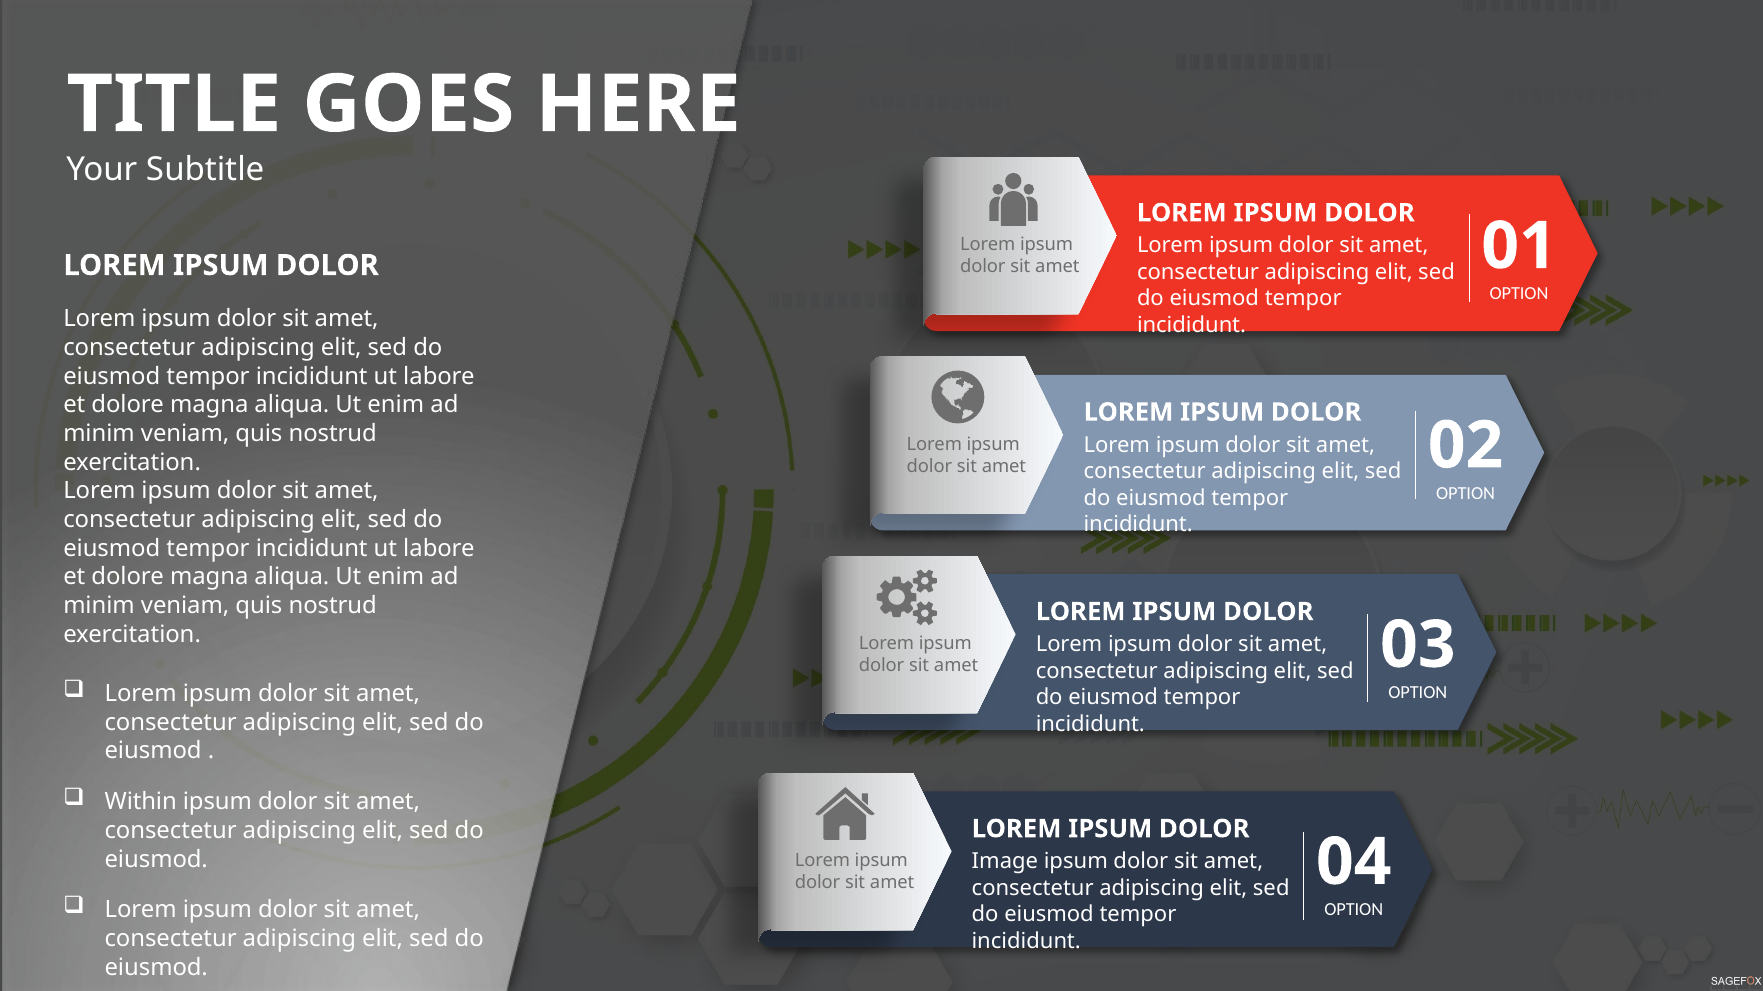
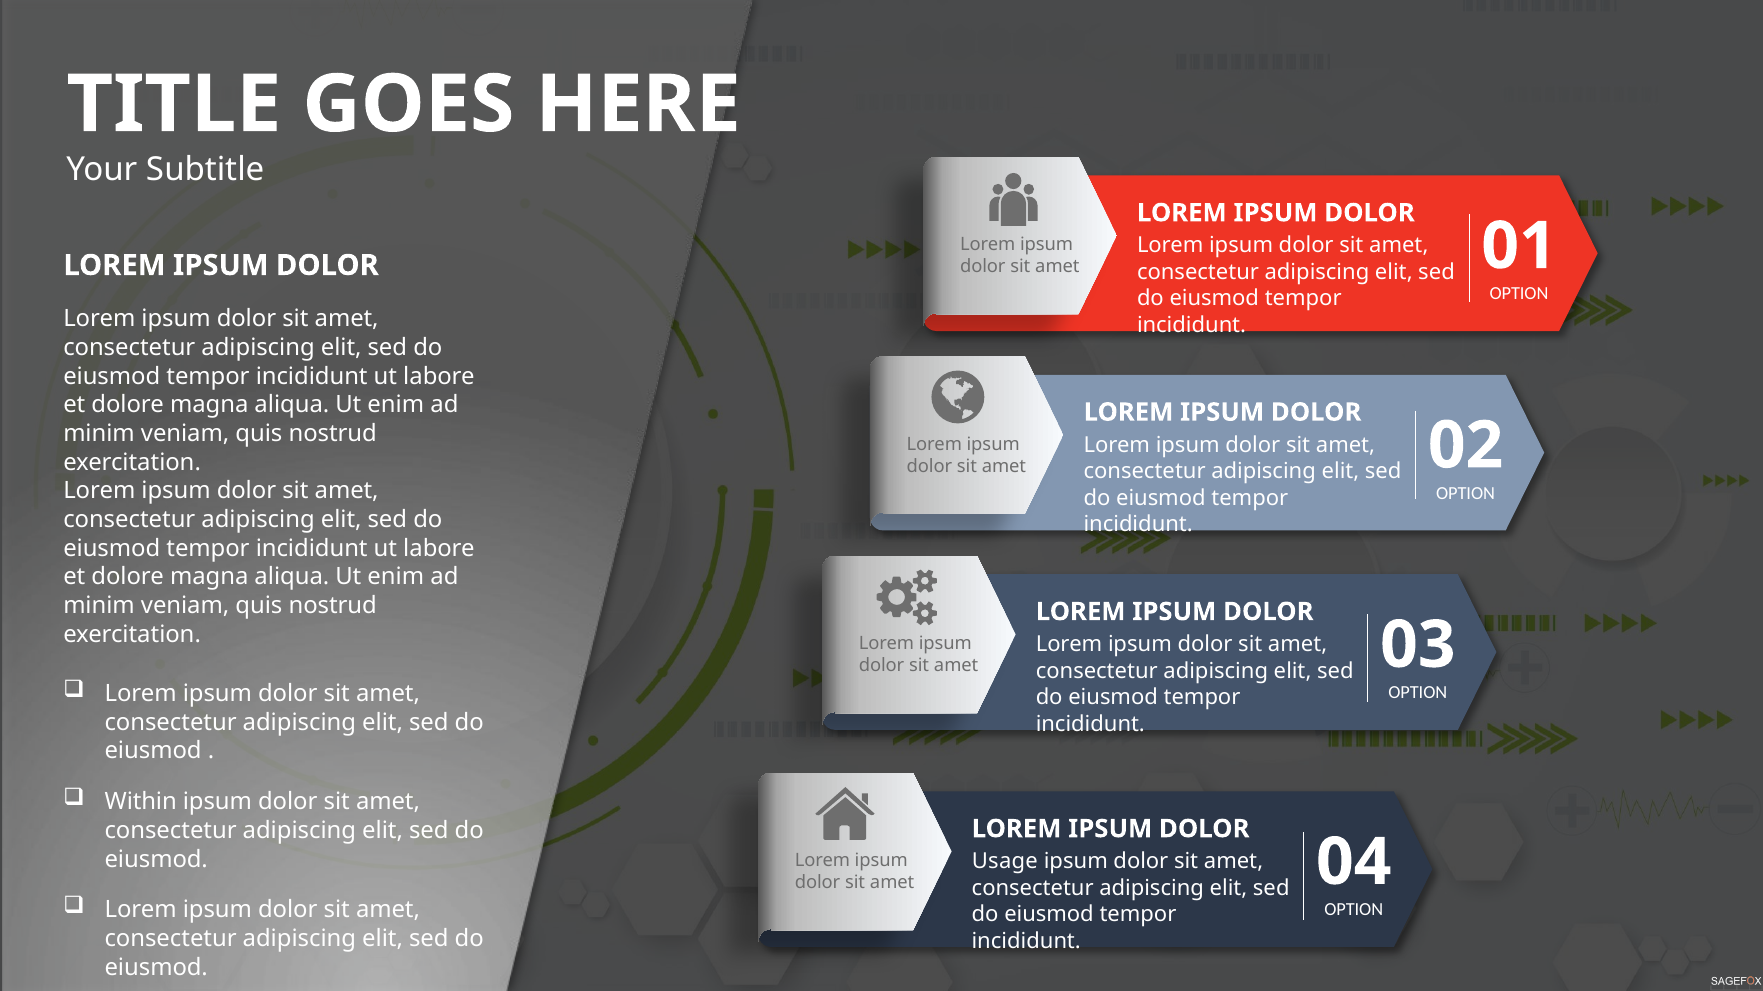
Image: Image -> Usage (1005, 862)
